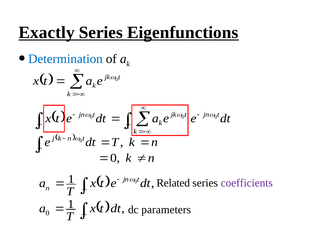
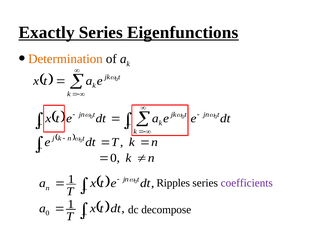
Determination colour: blue -> orange (65, 59)
Related: Related -> Ripples (173, 183)
parameters: parameters -> decompose (166, 210)
